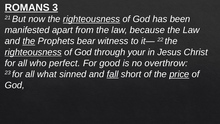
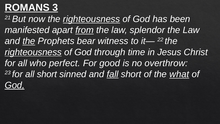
from underline: none -> present (85, 30)
because: because -> splendor (147, 30)
your: your -> time (137, 52)
all what: what -> short (47, 74)
price: price -> what (179, 74)
God underline: none -> present (15, 85)
